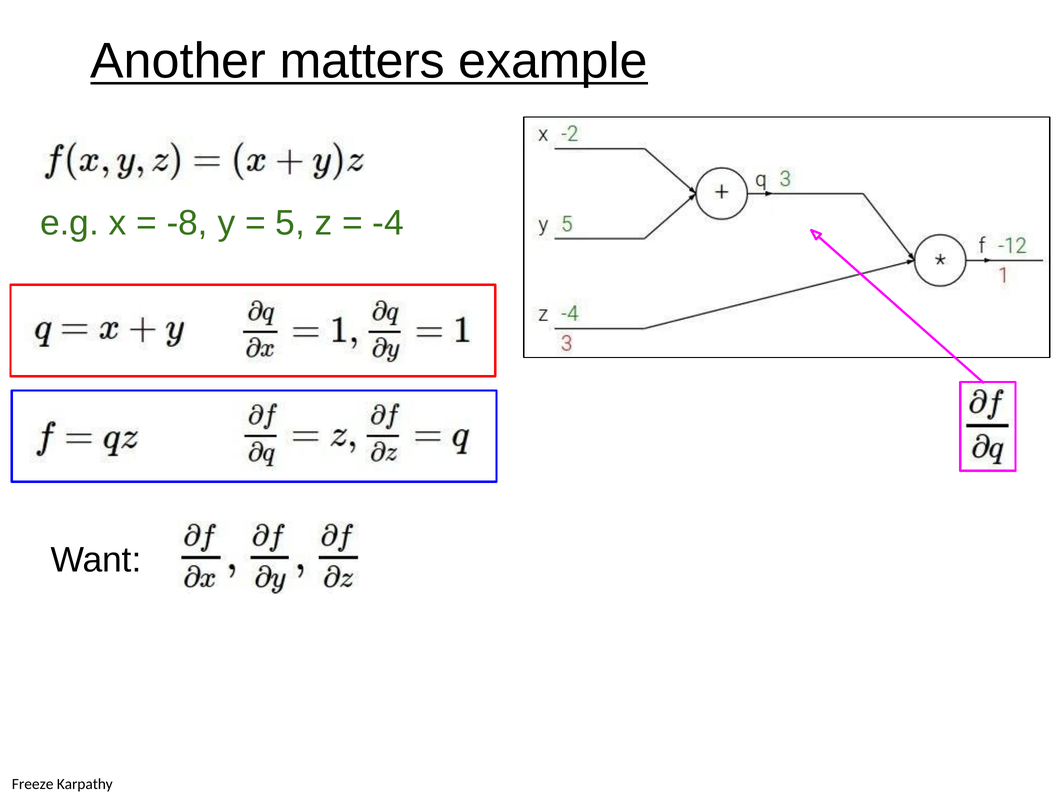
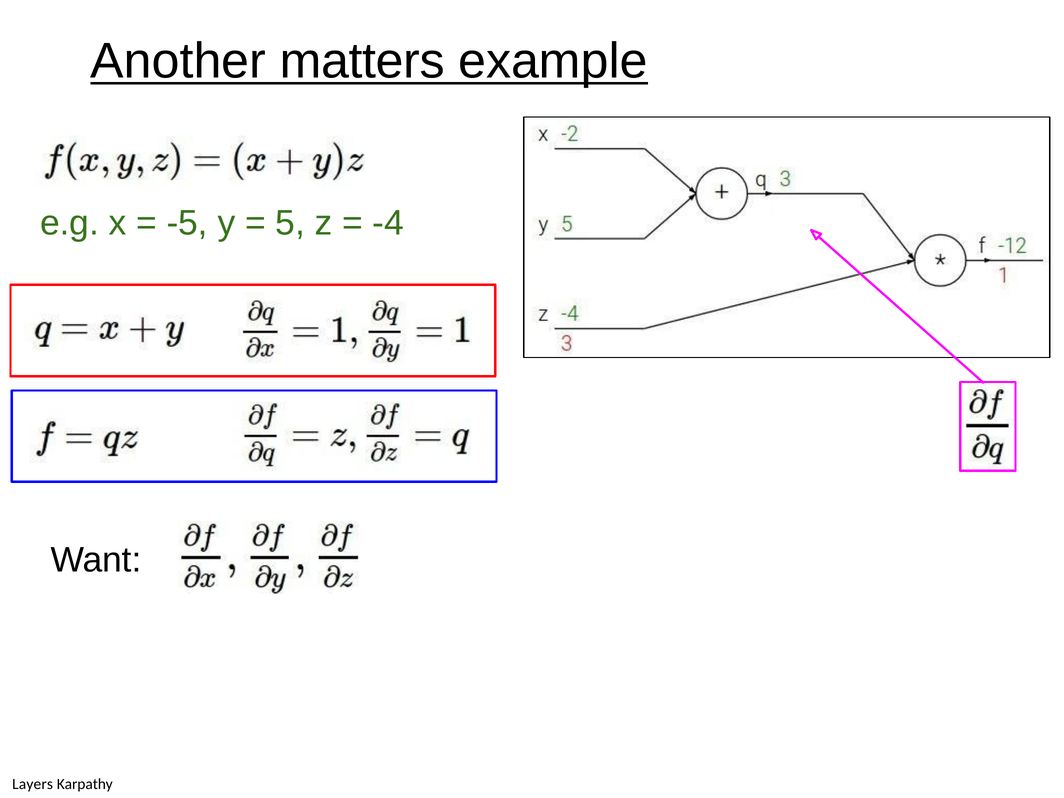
-8: -8 -> -5 (187, 223)
Freeze: Freeze -> Layers (33, 784)
